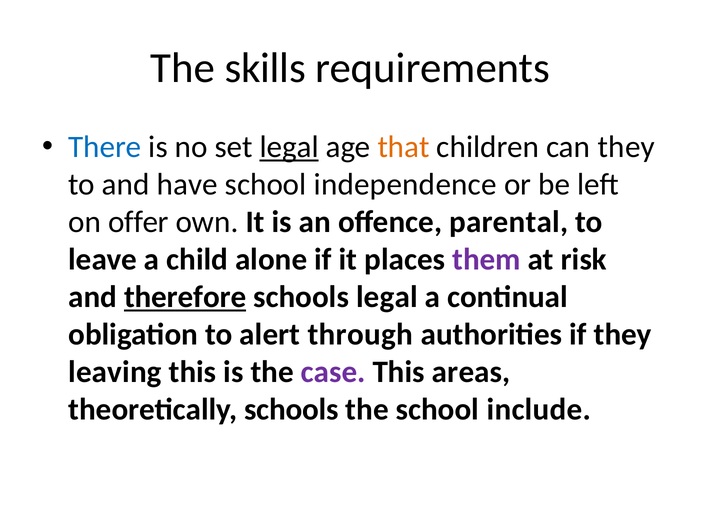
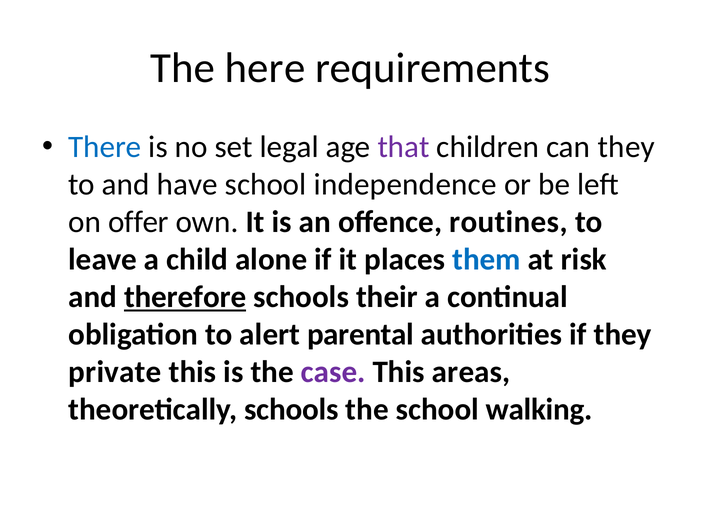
skills: skills -> here (265, 68)
legal underline: present -> none (289, 147)
that colour: orange -> purple (404, 147)
parental: parental -> routines (509, 222)
them colour: purple -> blue (487, 259)
schools legal: legal -> their (387, 297)
through: through -> parental (361, 334)
leaving: leaving -> private (115, 372)
include: include -> walking (539, 409)
